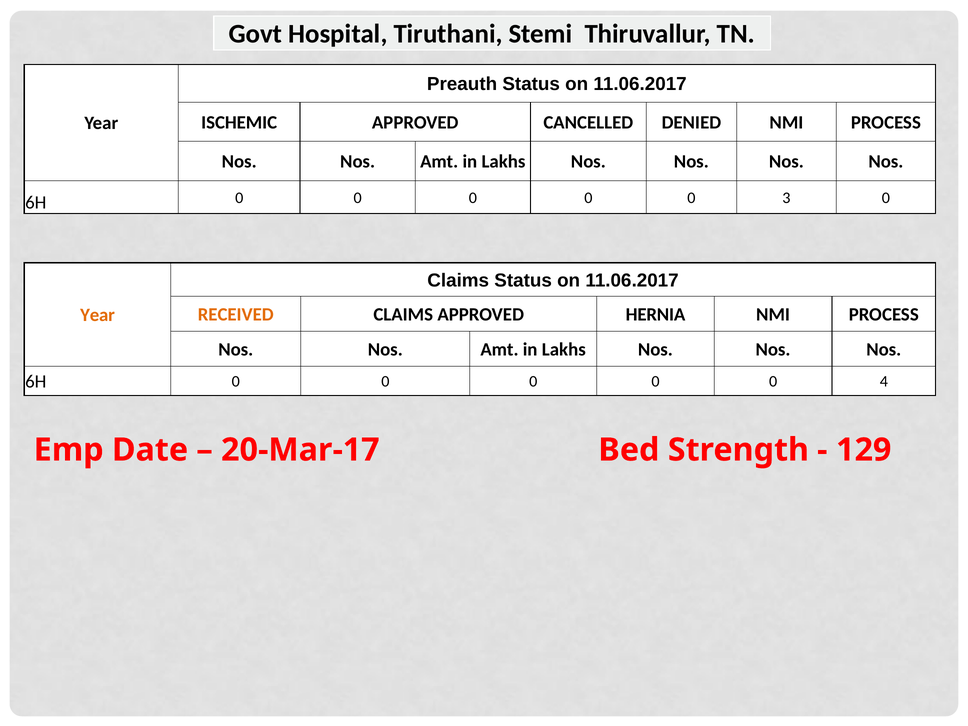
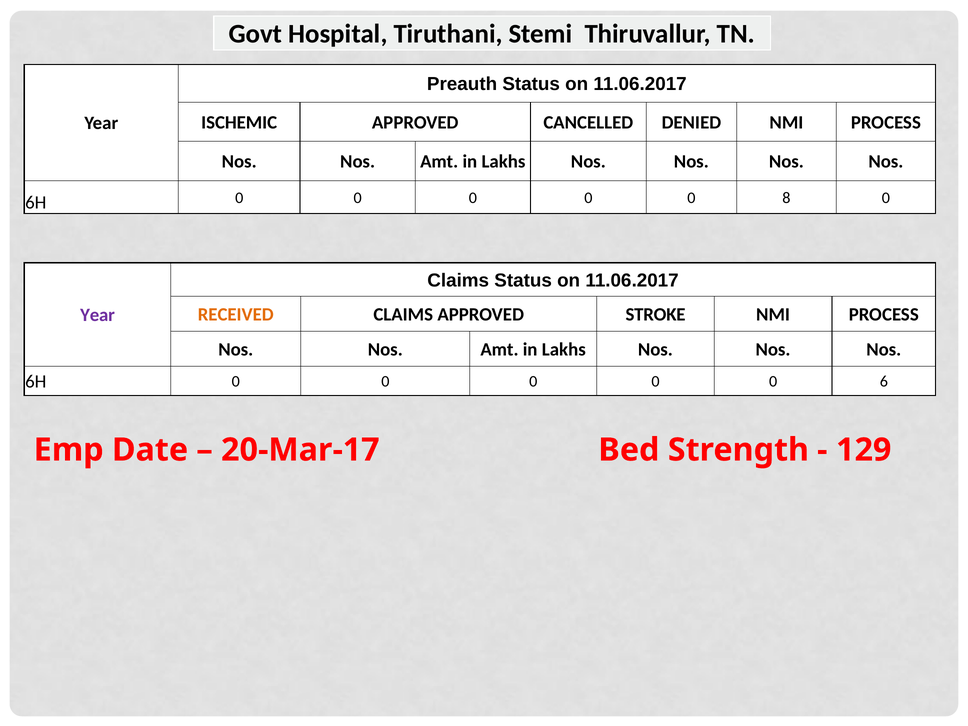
3: 3 -> 8 (786, 198)
HERNIA: HERNIA -> STROKE (656, 314)
Year colour: orange -> purple (98, 315)
4: 4 -> 6 (884, 382)
